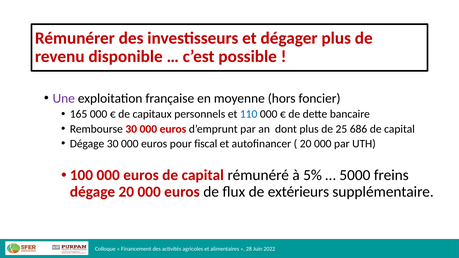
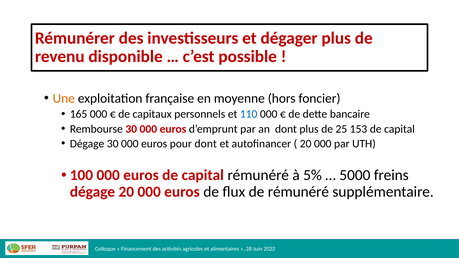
Une colour: purple -> orange (64, 98)
686: 686 -> 153 (359, 129)
pour fiscal: fiscal -> dont (206, 144)
de extérieurs: extérieurs -> rémunéré (298, 192)
